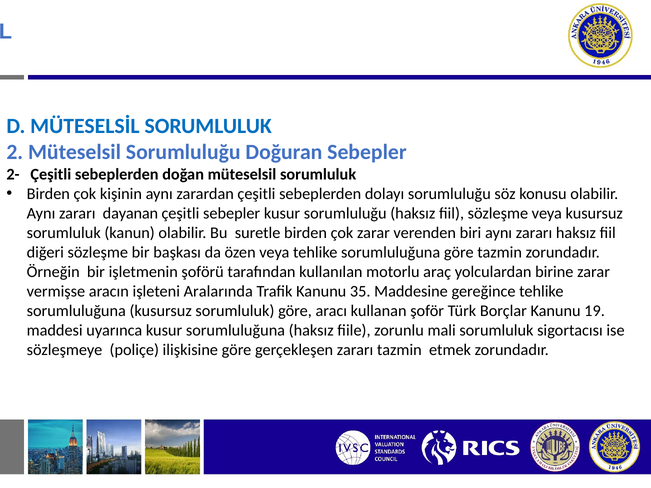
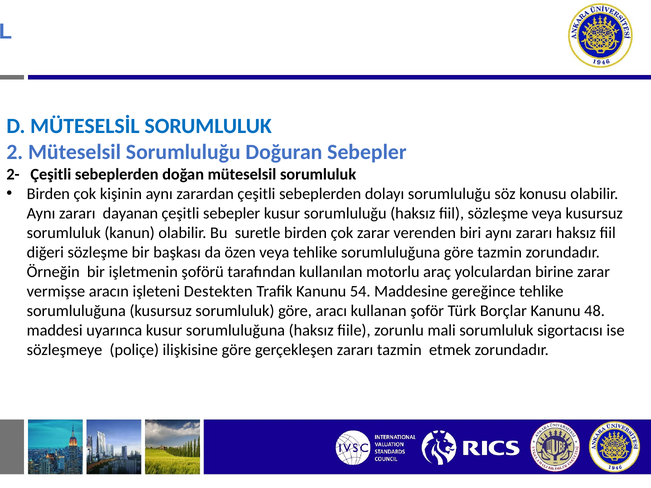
Aralarında: Aralarında -> Destekten (218, 292)
35: 35 -> 54 (360, 292)
19: 19 -> 48 (595, 311)
